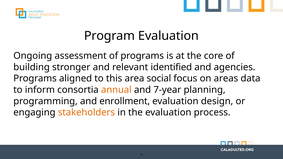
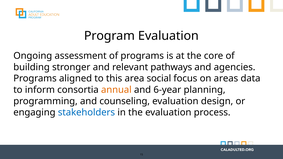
identified: identified -> pathways (171, 67)
7-year: 7-year -> 6-year (167, 90)
enrollment: enrollment -> counseling (125, 101)
stakeholders colour: orange -> blue (86, 113)
